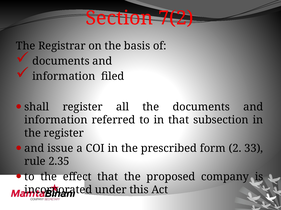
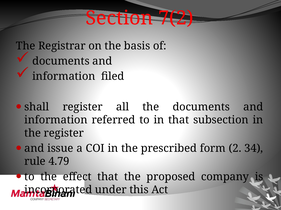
33: 33 -> 34 (254, 149)
2.35: 2.35 -> 4.79 (59, 162)
